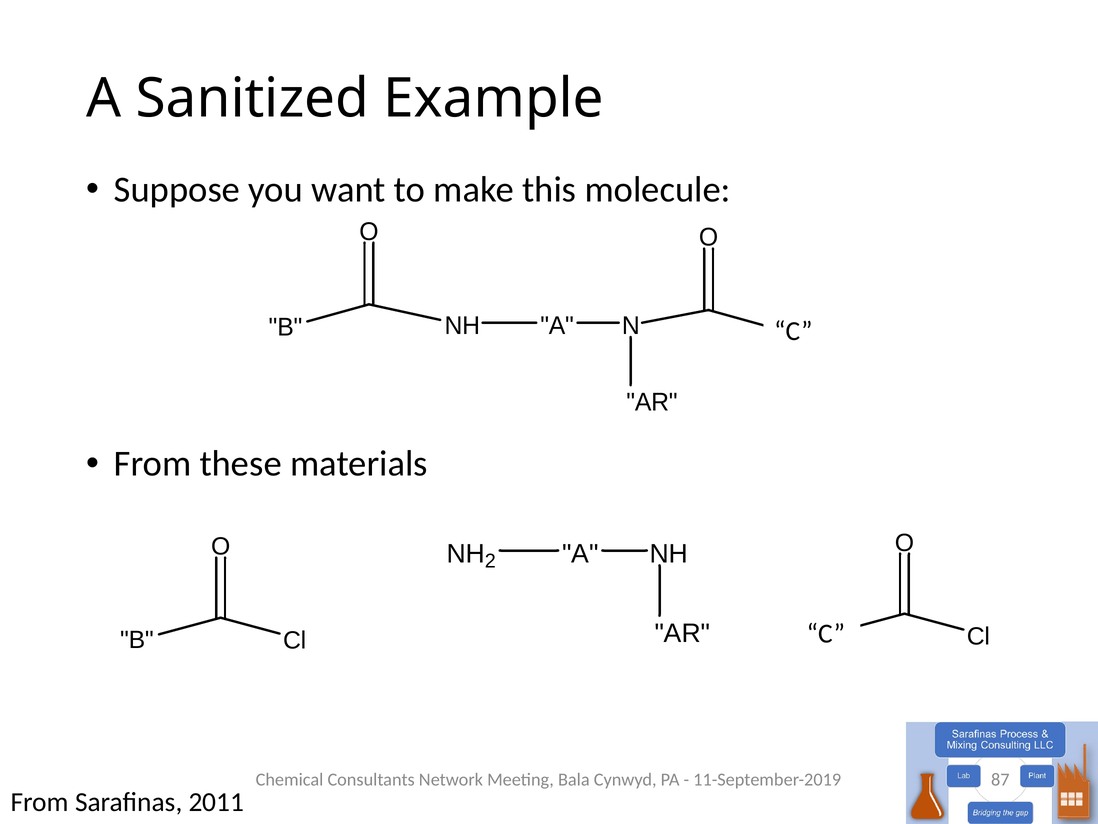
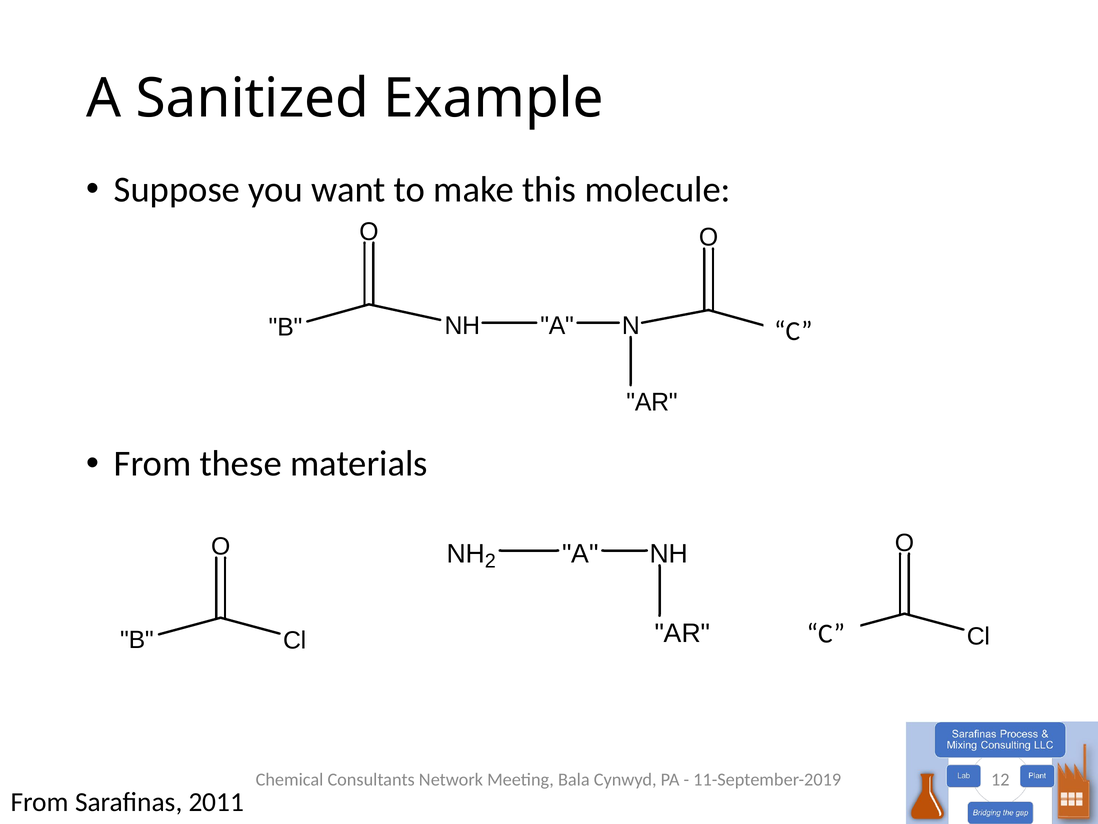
87: 87 -> 12 (1000, 779)
